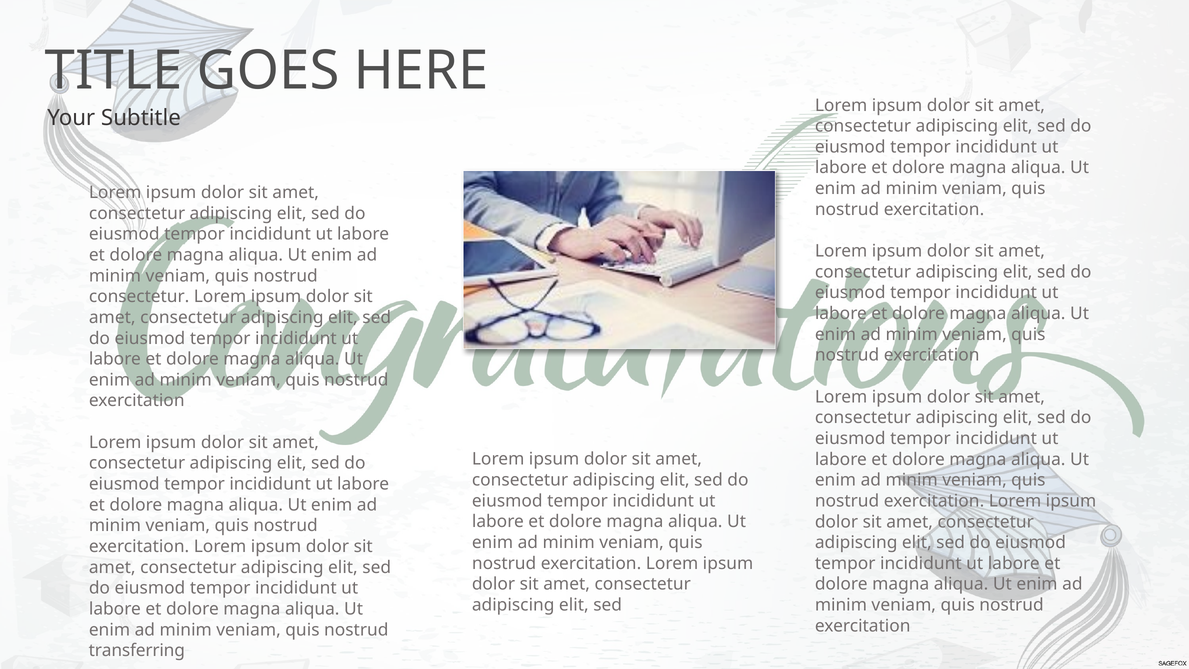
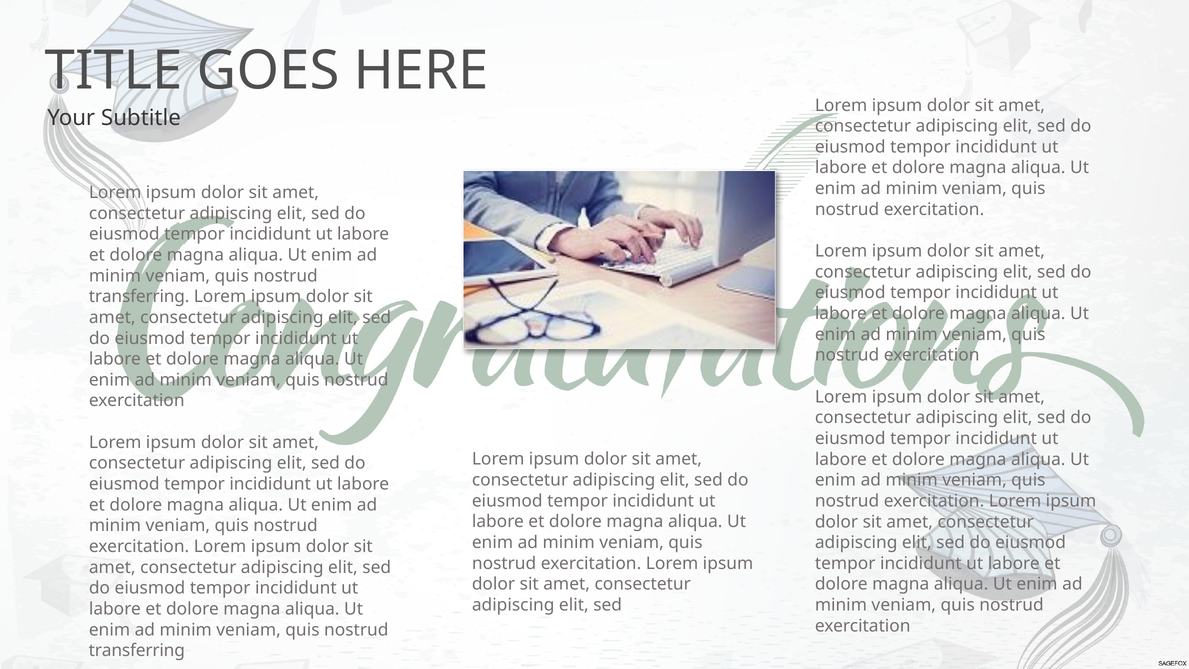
consectetur: consectetur -> transferring (139, 297)
